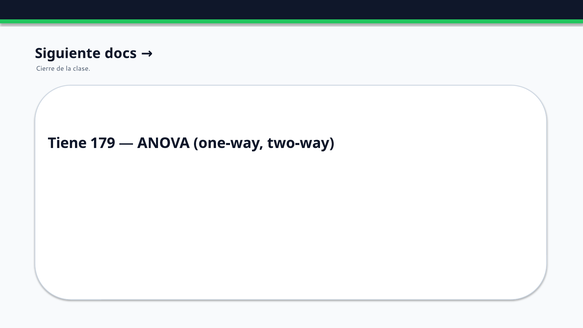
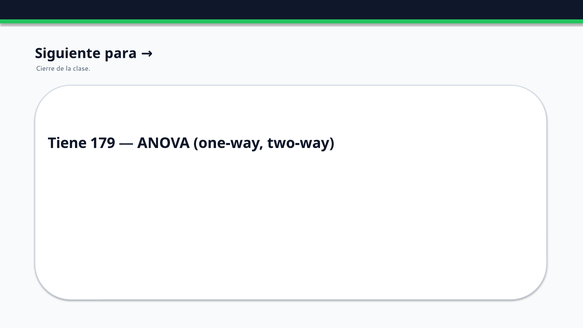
docs: docs -> para (121, 53)
